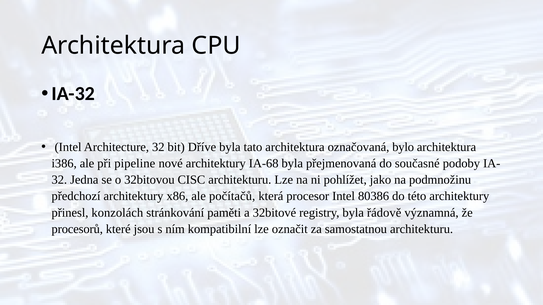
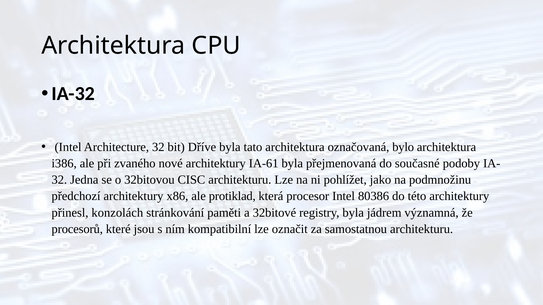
pipeline: pipeline -> zvaného (135, 164)
IA-68: IA-68 -> IA-61 (264, 164)
počítačů: počítačů -> protiklad (232, 196)
řádově: řádově -> jádrem (384, 213)
